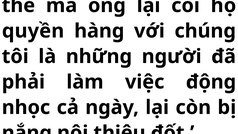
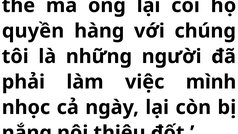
động: động -> mình (211, 82)
